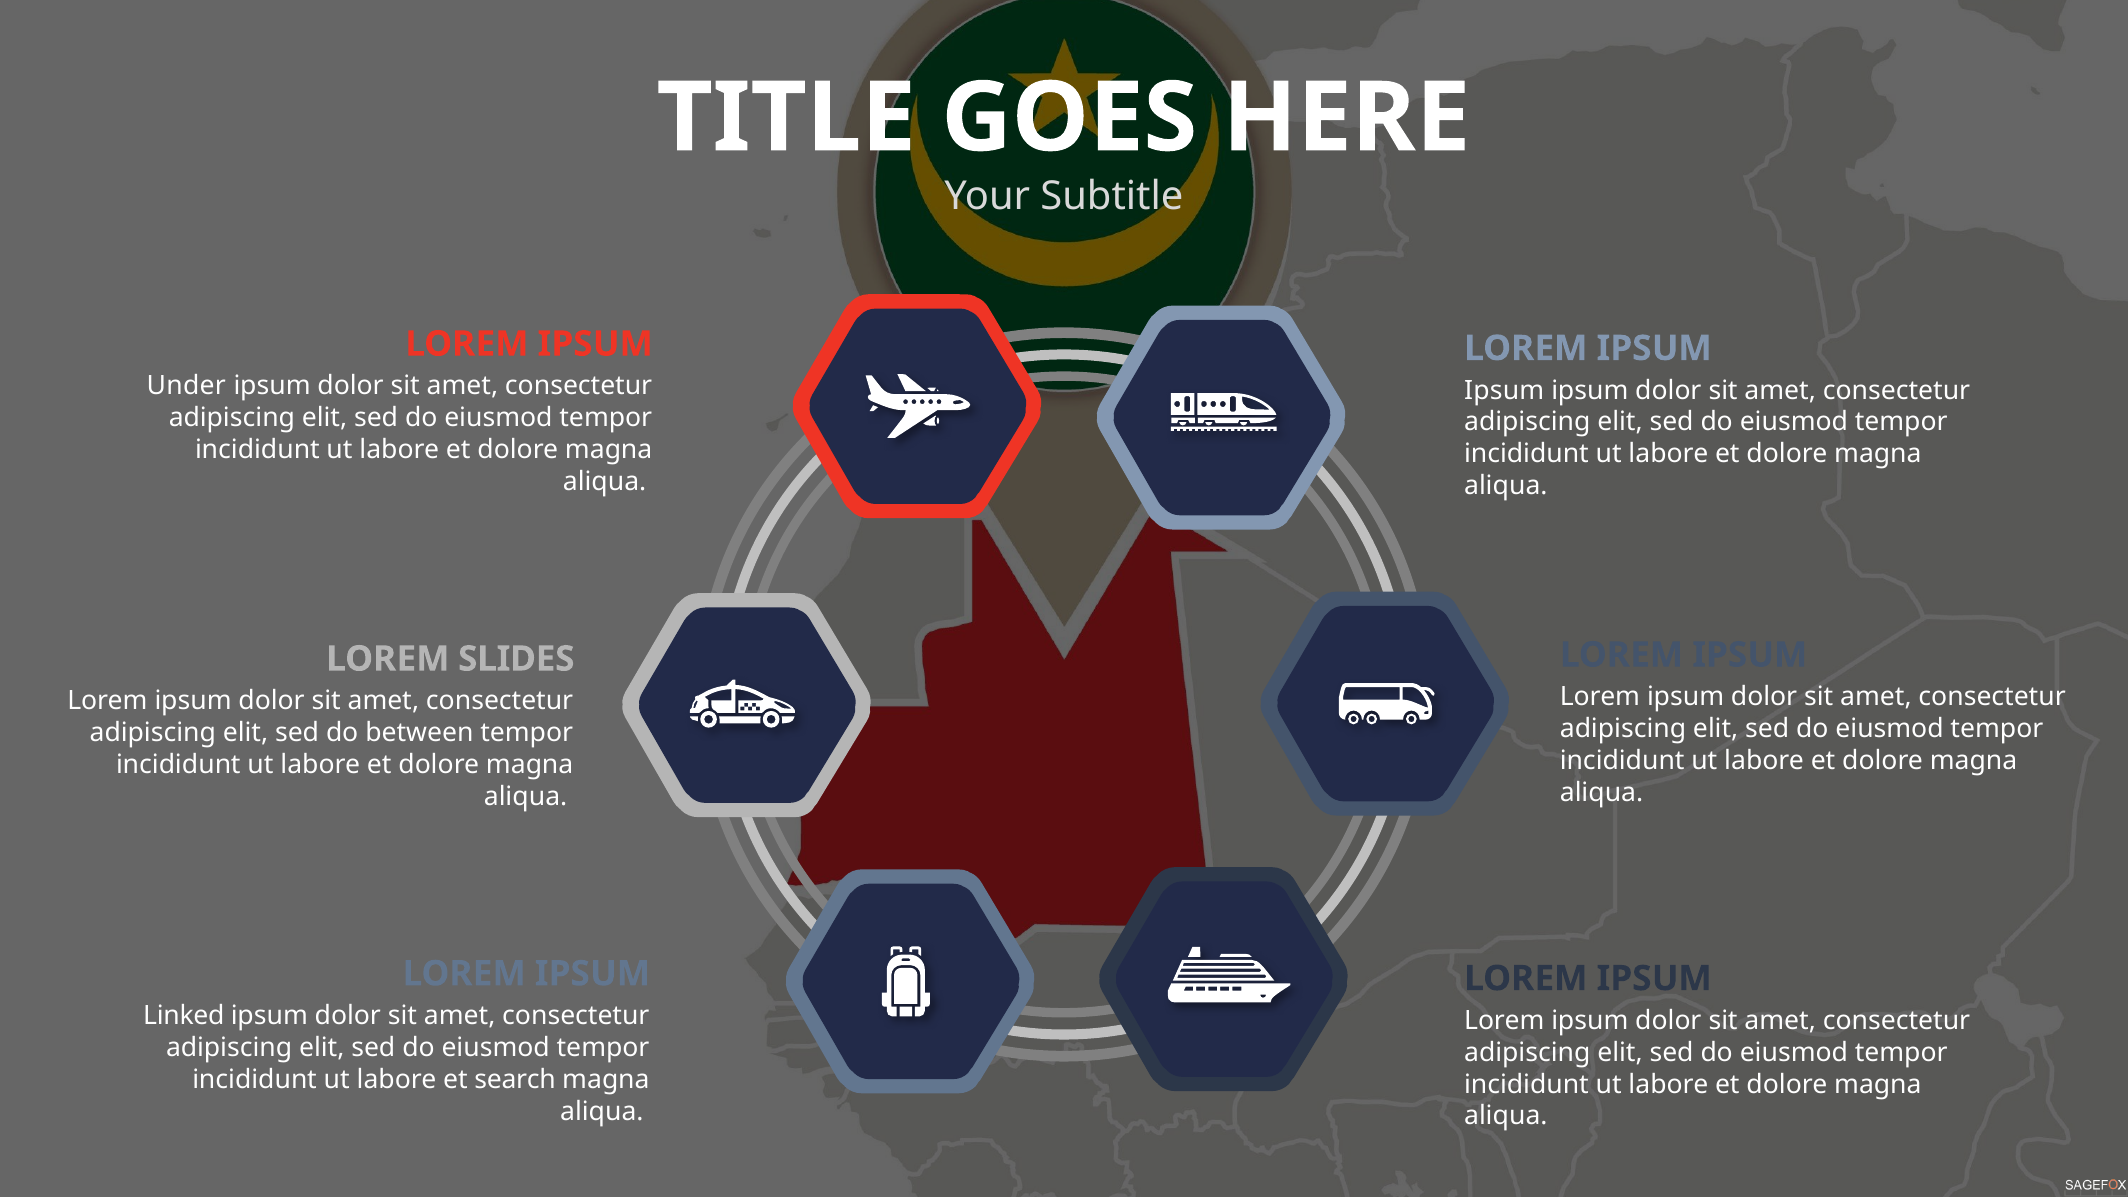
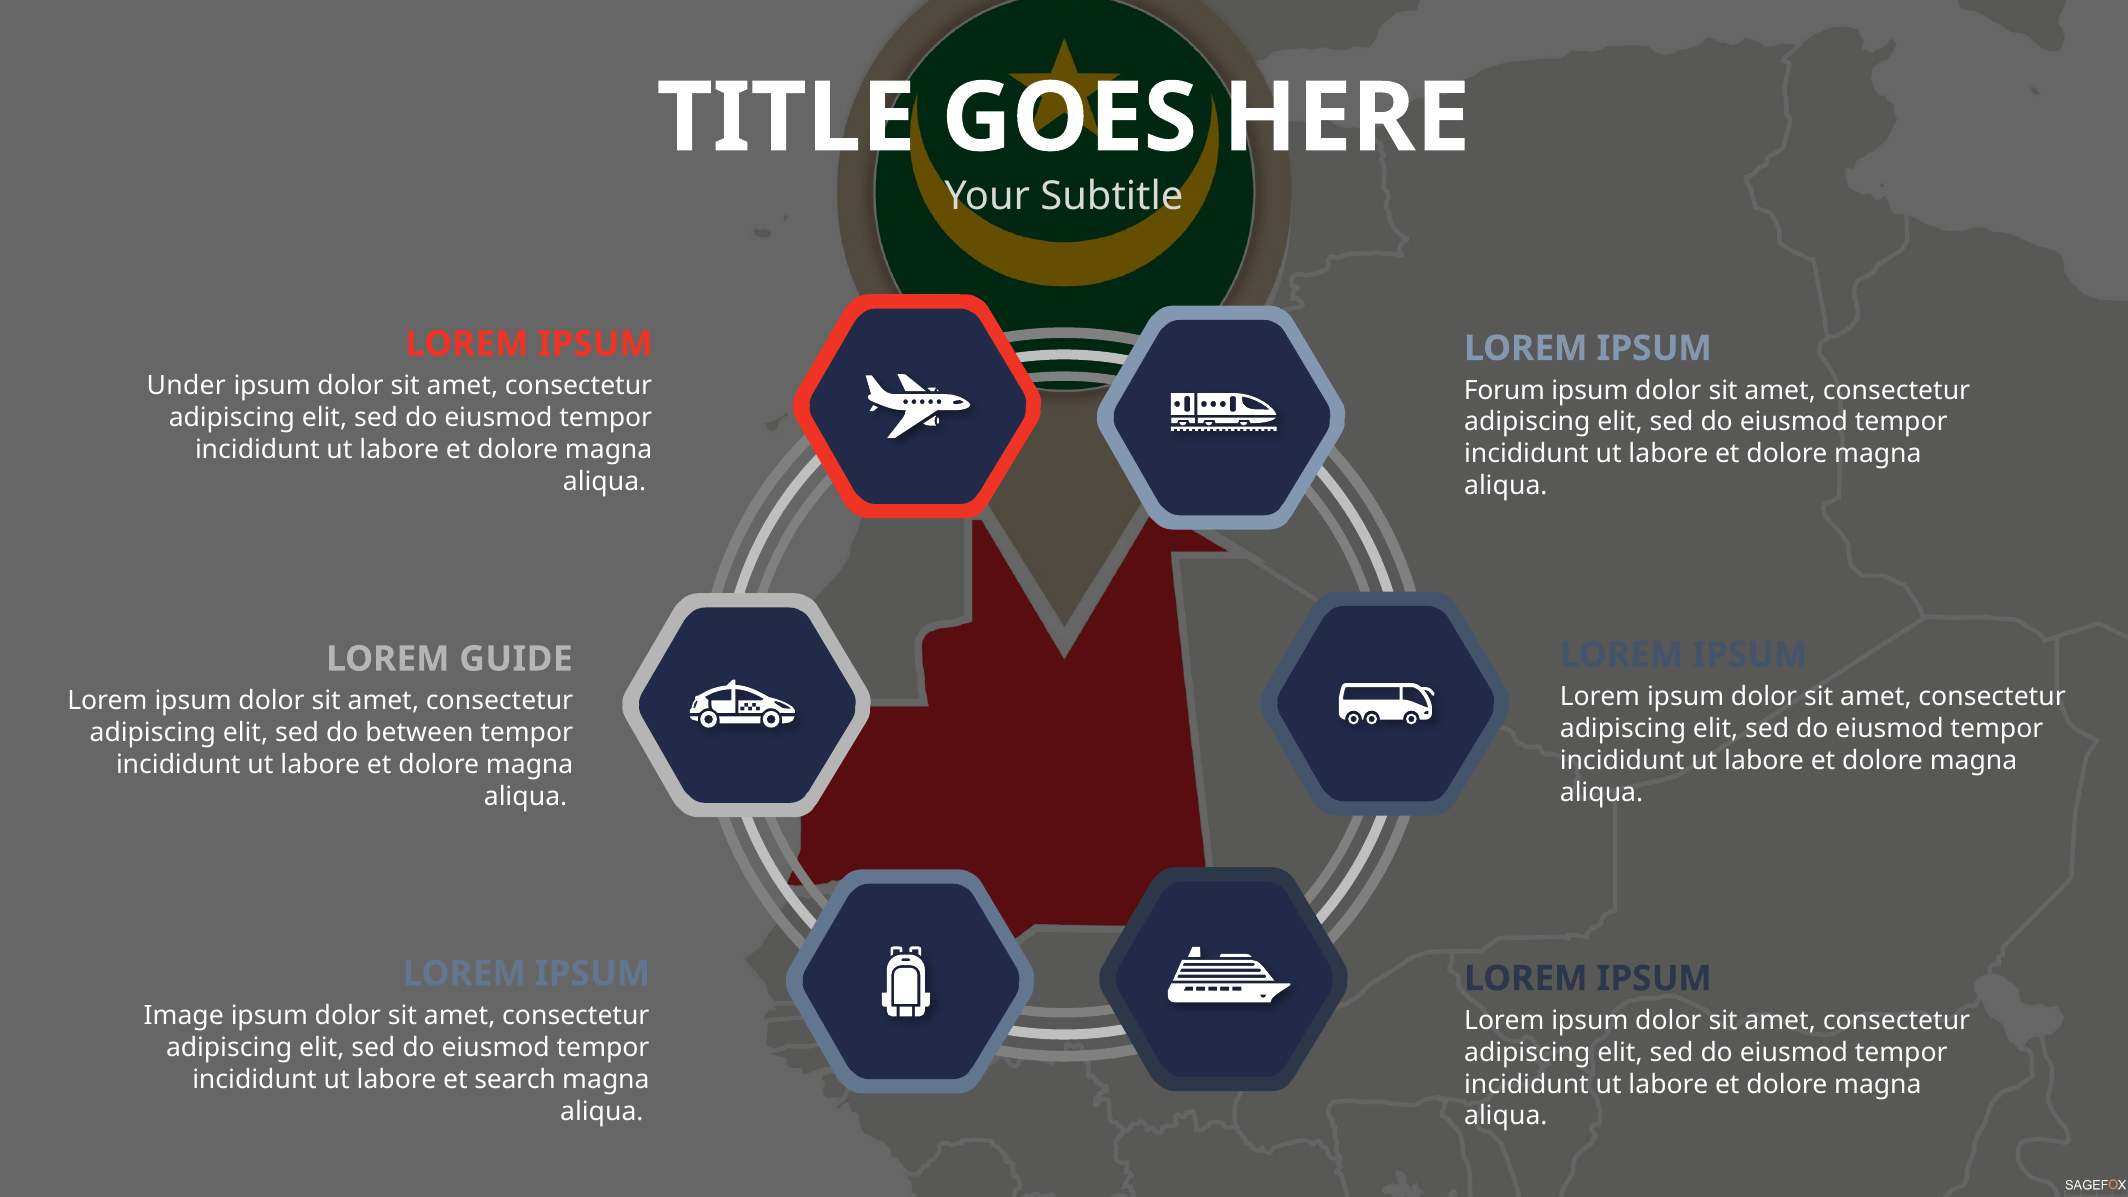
Ipsum: Ipsum -> Forum (1504, 390)
SLIDES: SLIDES -> GUIDE (516, 659)
Linked: Linked -> Image (184, 1016)
